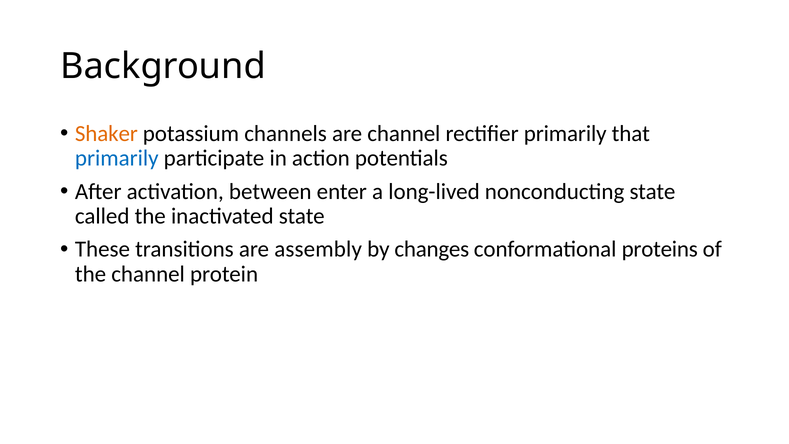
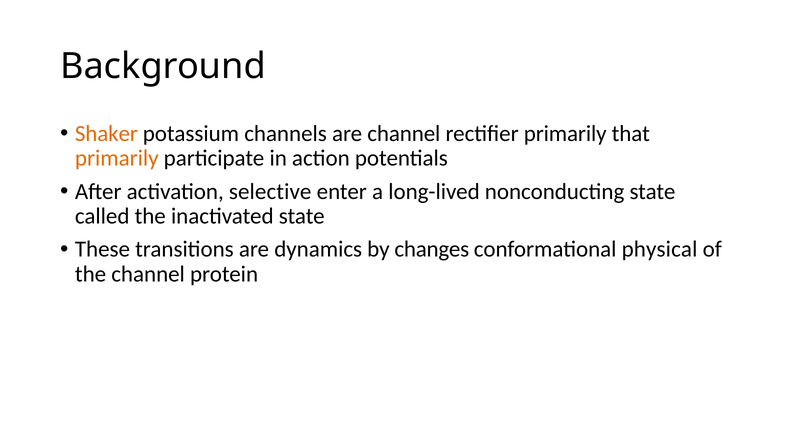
primarily colour: blue -> orange (117, 158)
between: between -> selective (270, 191)
assembly: assembly -> dynamics (318, 249)
proteins: proteins -> physical (660, 249)
